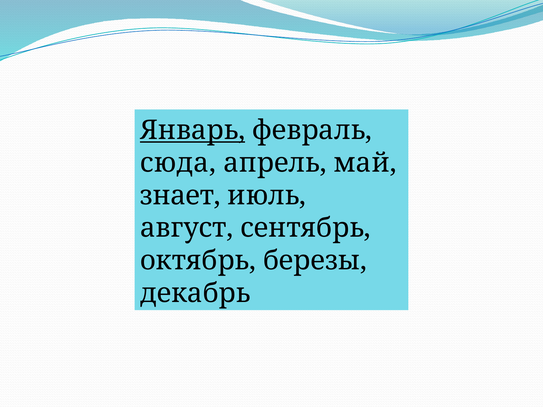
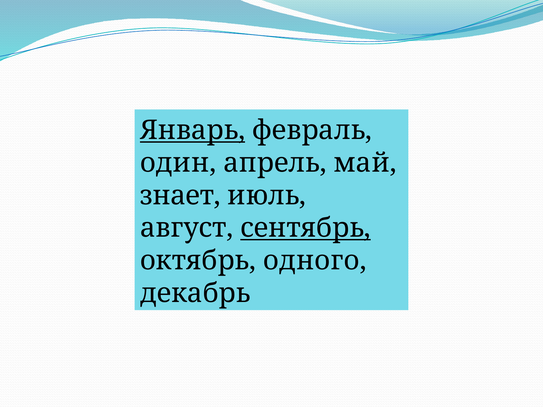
сюда: сюда -> один (178, 163)
сентябрь underline: none -> present (306, 228)
березы: березы -> одного (315, 261)
